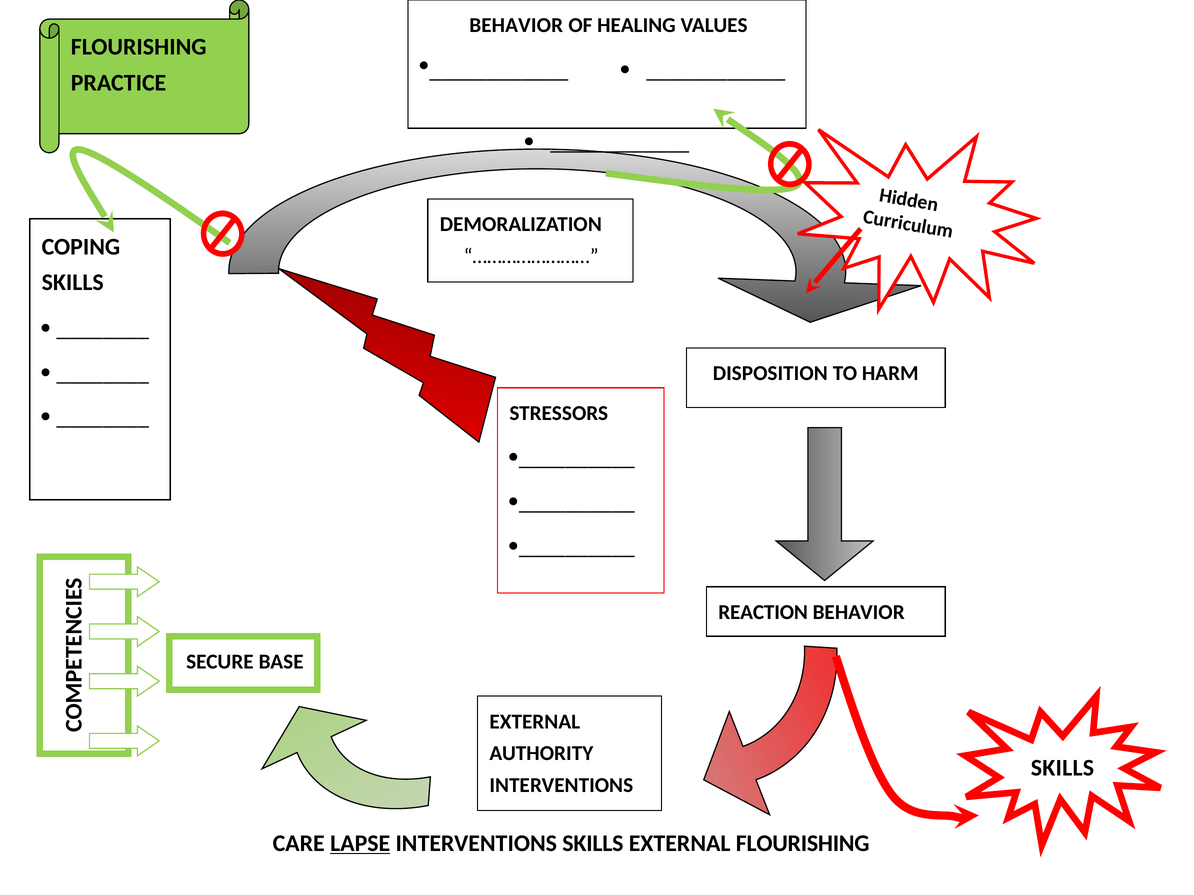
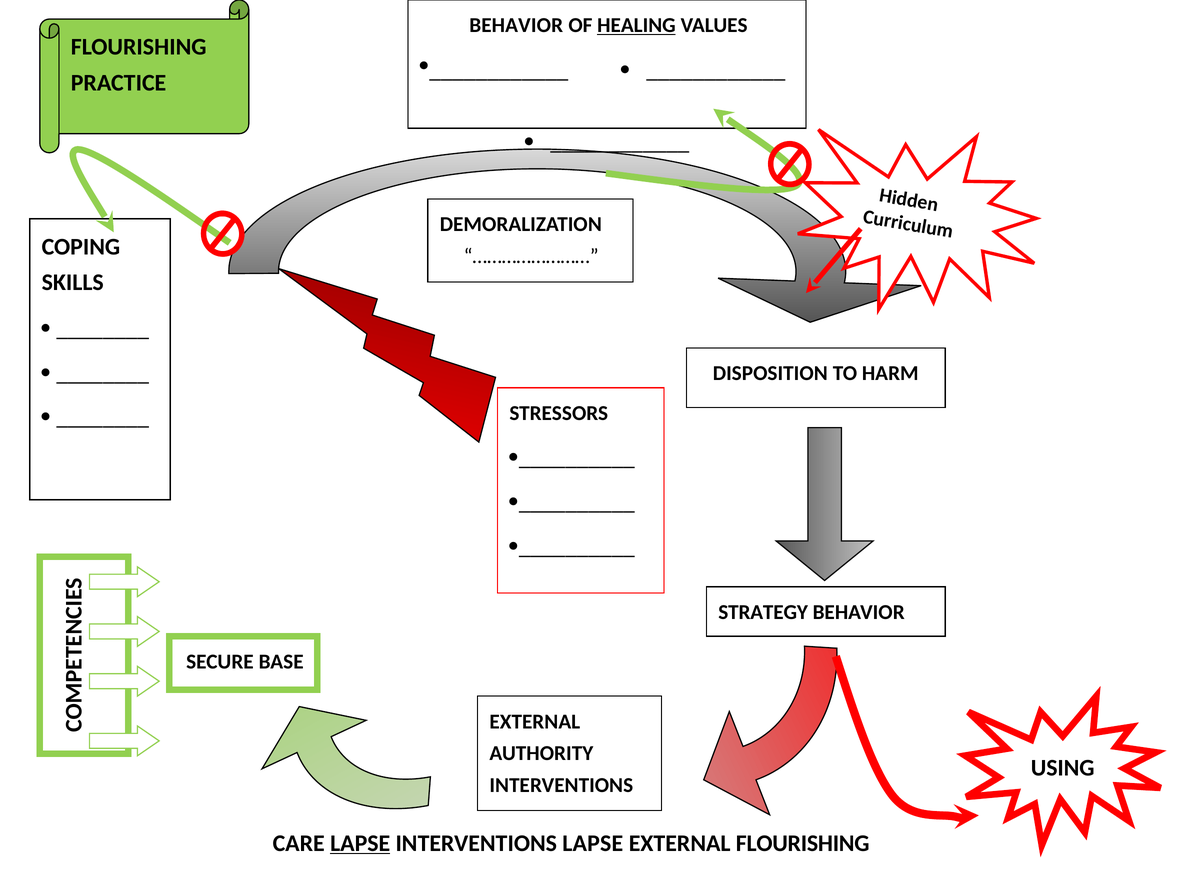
HEALING underline: none -> present (636, 25)
REACTION: REACTION -> STRATEGY (763, 612)
SKILLS: SKILLS -> USING (1063, 768)
INTERVENTIONS SKILLS: SKILLS -> LAPSE (593, 844)
